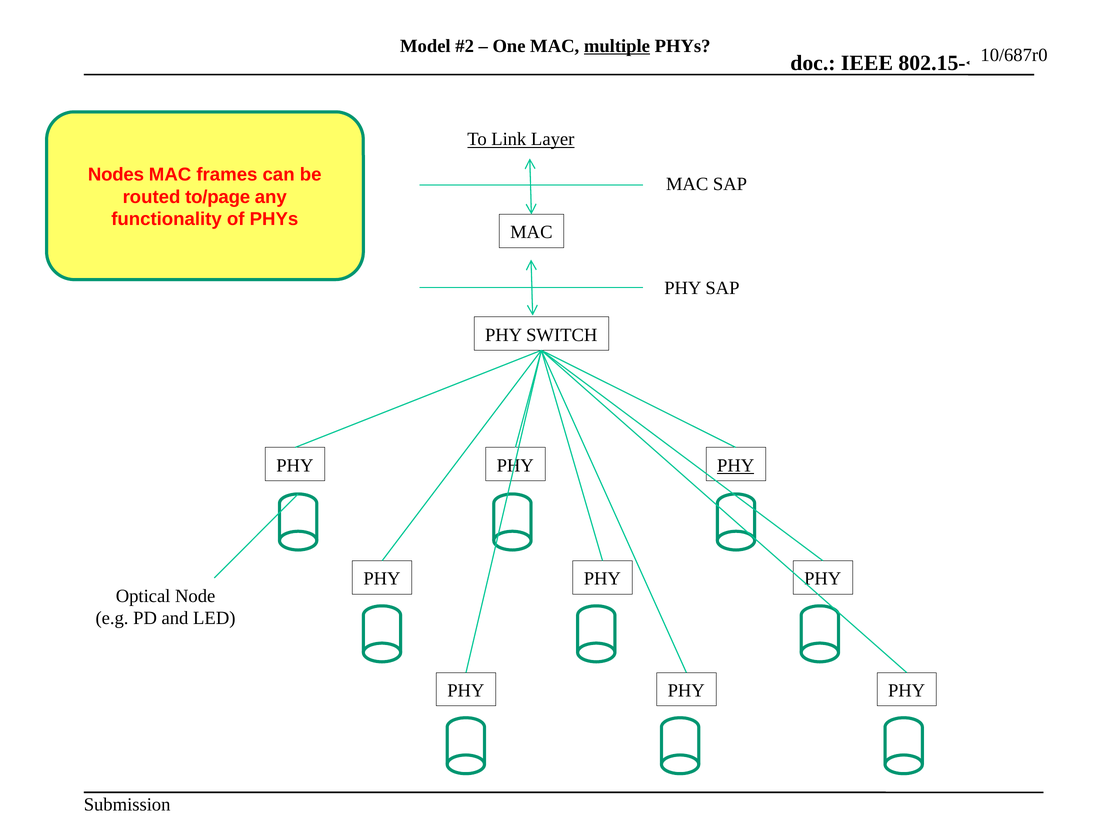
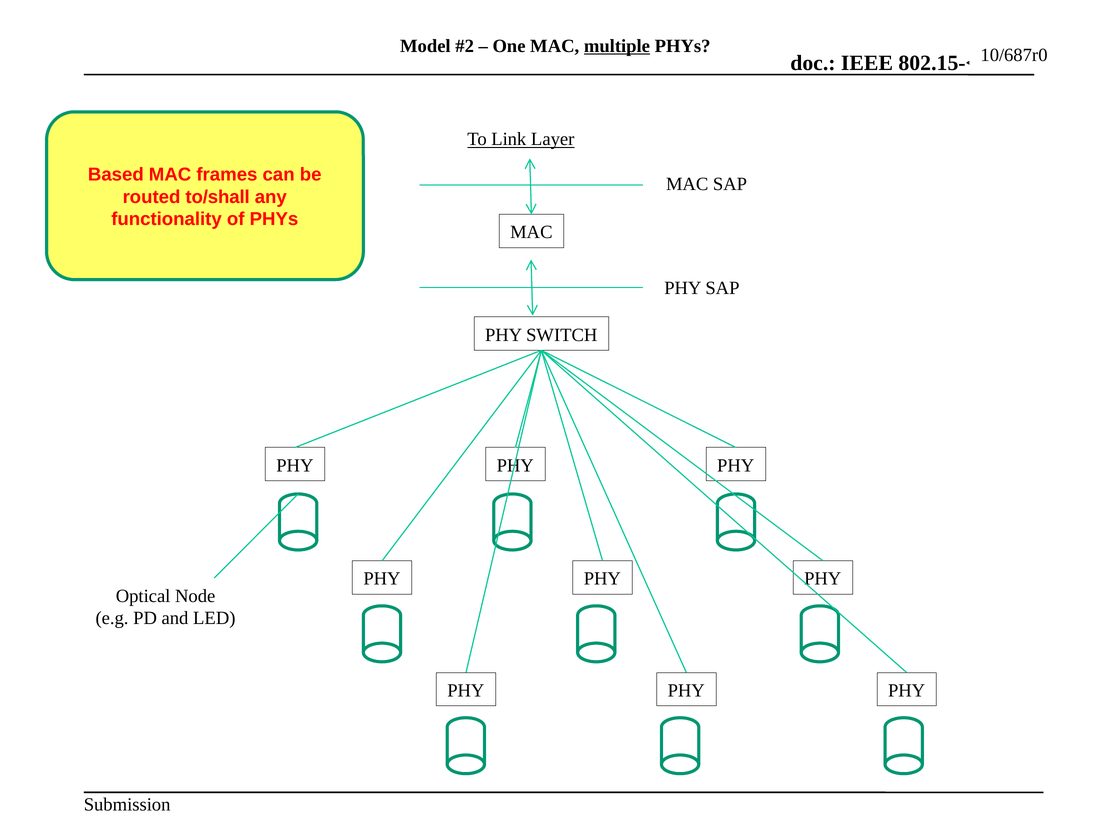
Nodes: Nodes -> Based (116, 174)
to/page: to/page -> to/shall (218, 197)
PHY underline: present -> none (736, 465)
